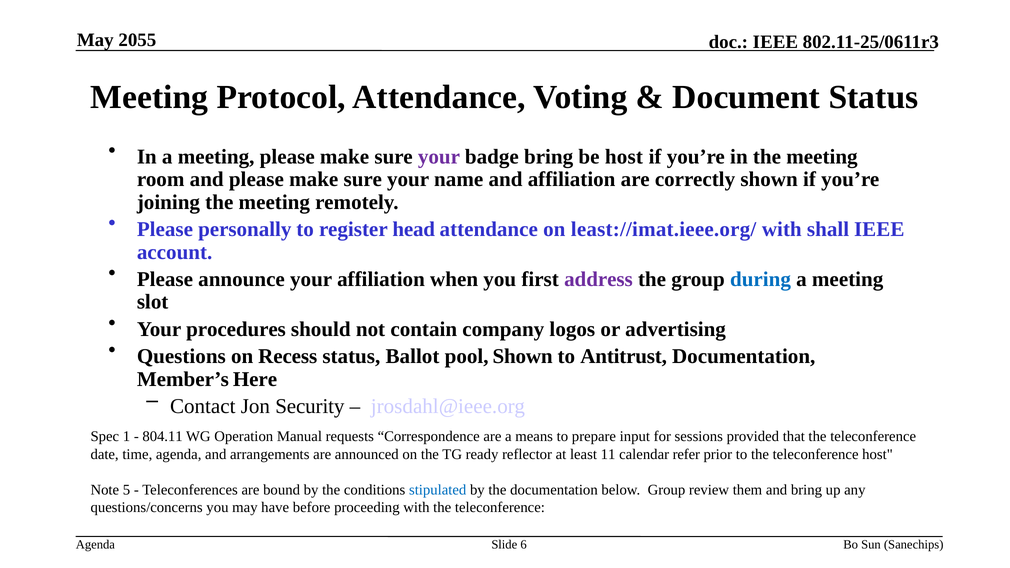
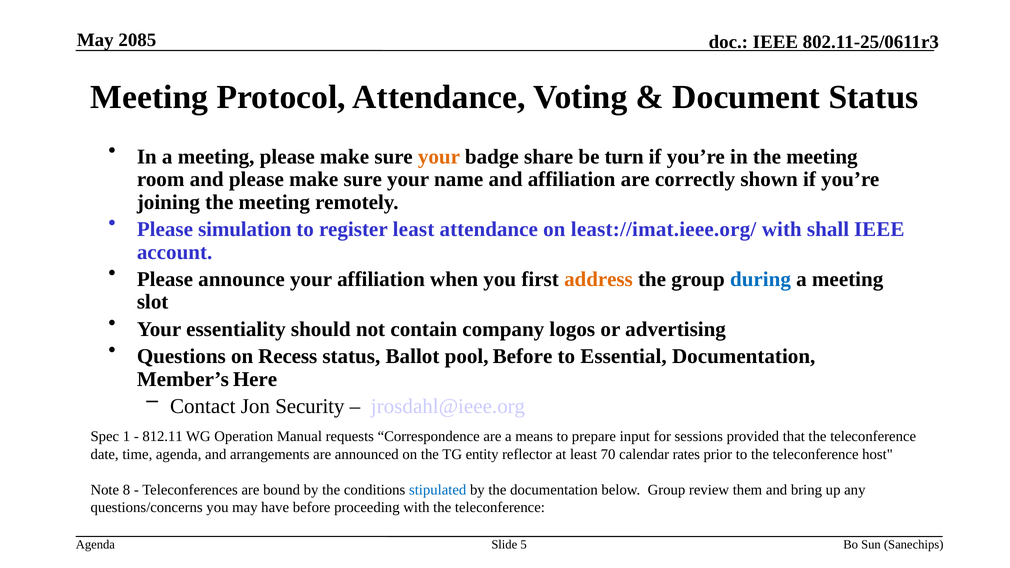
2055: 2055 -> 2085 (137, 40)
your colour: purple -> orange (439, 157)
badge bring: bring -> share (549, 157)
be host: host -> turn (624, 157)
personally: personally -> simulation (245, 229)
register head: head -> least (414, 229)
address colour: purple -> orange (598, 279)
procedures: procedures -> essentiality (236, 329)
pool Shown: Shown -> Before (523, 357)
Antitrust: Antitrust -> Essential (624, 357)
804.11: 804.11 -> 812.11 (163, 437)
ready: ready -> entity (482, 454)
11: 11 -> 70 (608, 454)
refer: refer -> rates (686, 454)
5: 5 -> 8 (127, 490)
6: 6 -> 5 (524, 545)
